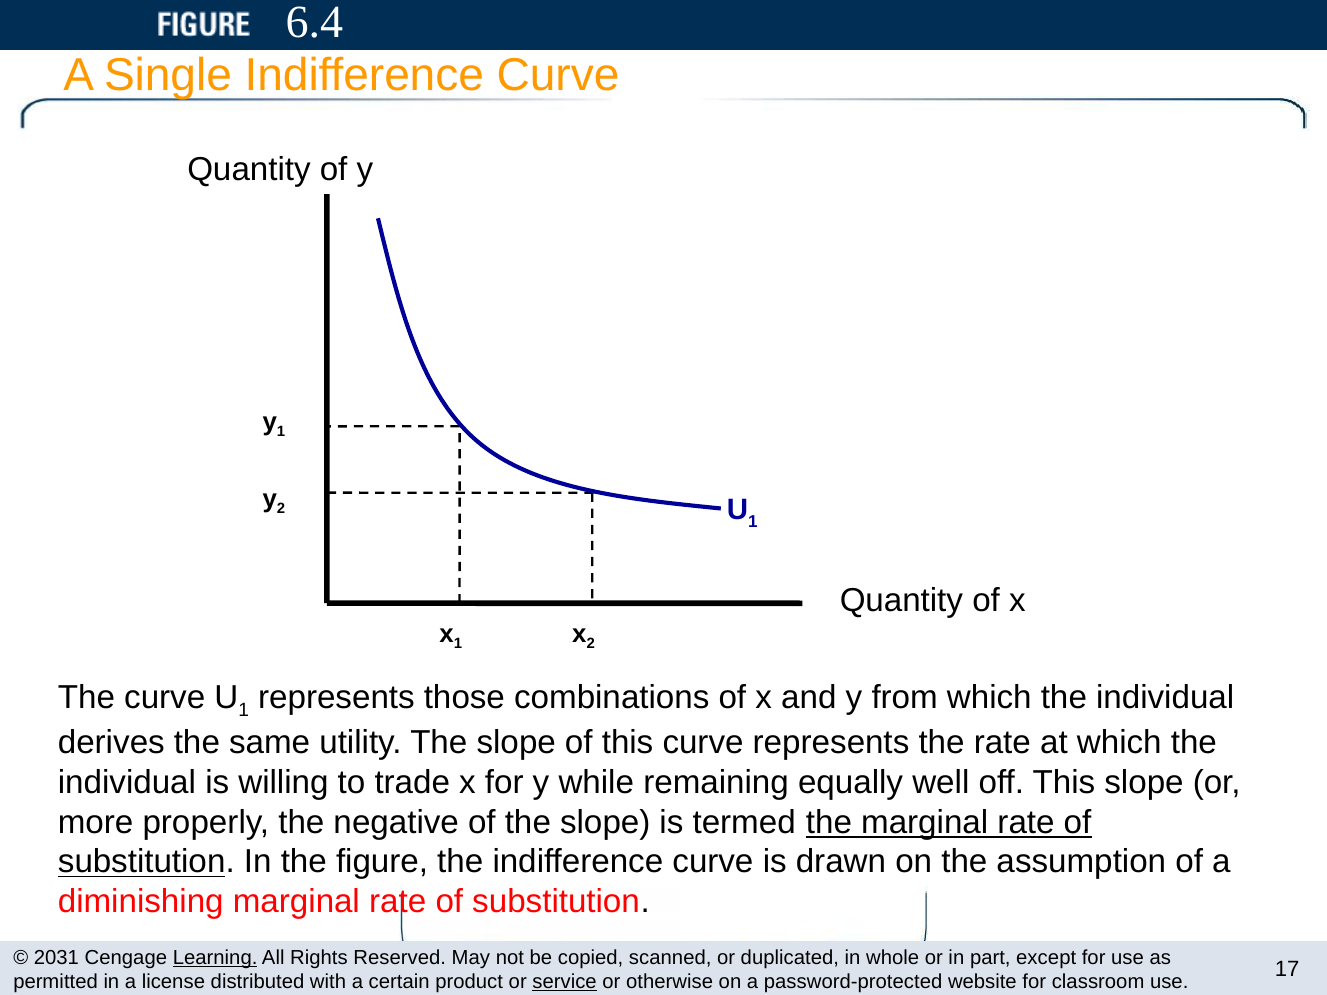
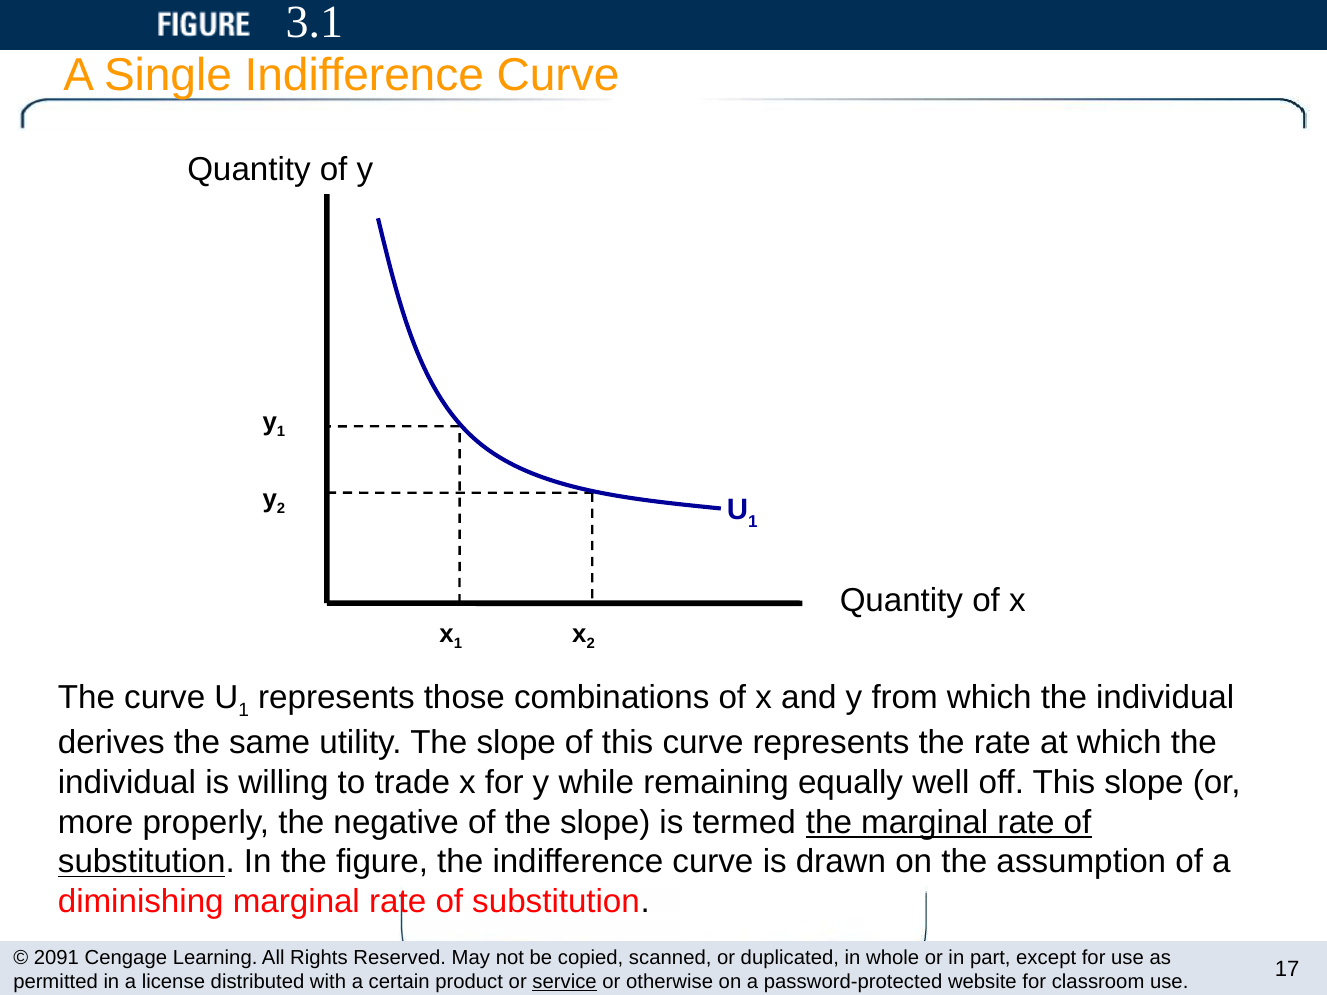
6.4: 6.4 -> 3.1 (314, 22)
2031: 2031 -> 2091 (56, 958)
Learning underline: present -> none (215, 958)
